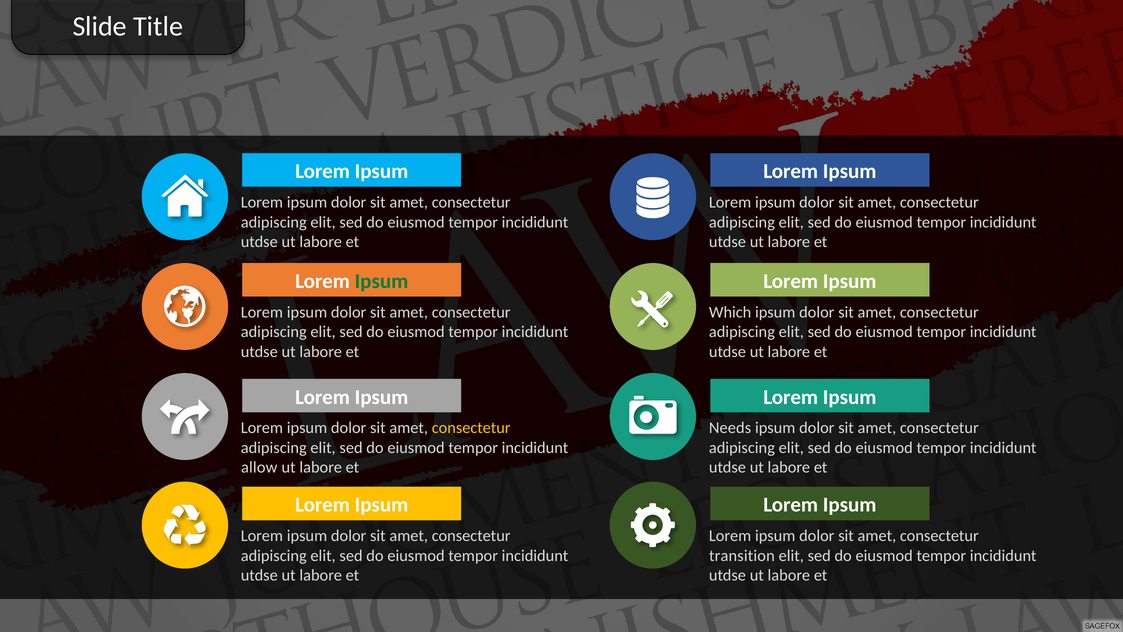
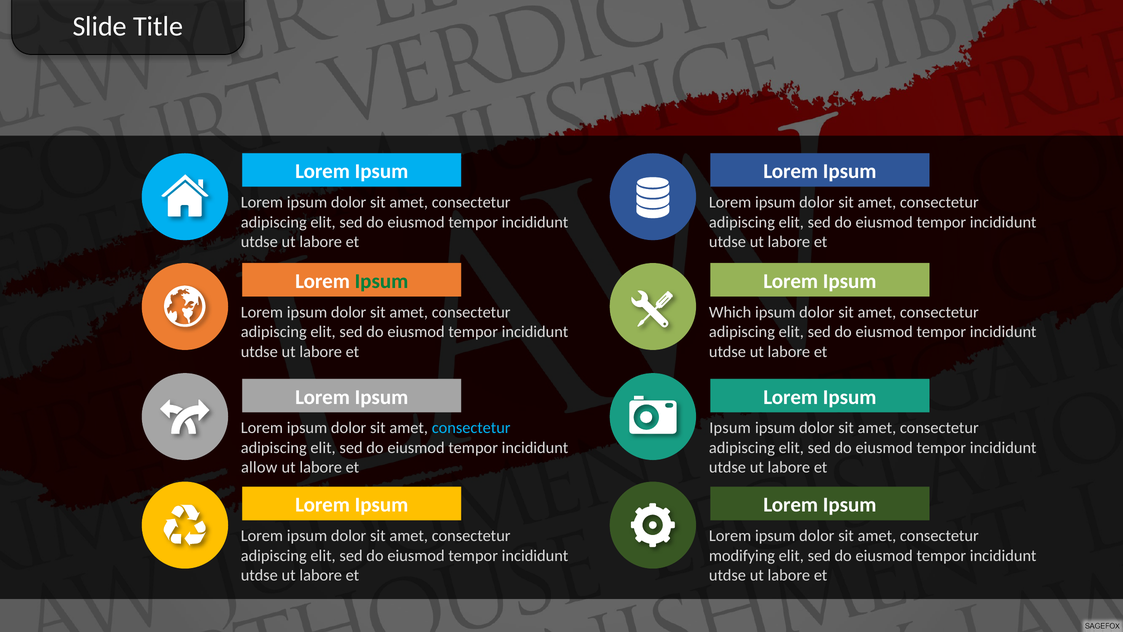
consectetur colour: yellow -> light blue (471, 428)
Needs: Needs -> Ipsum (730, 428)
transition: transition -> modifying (742, 555)
